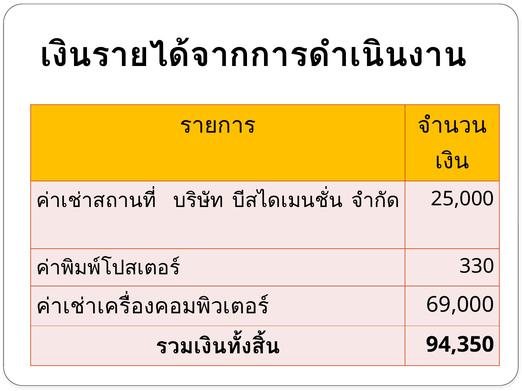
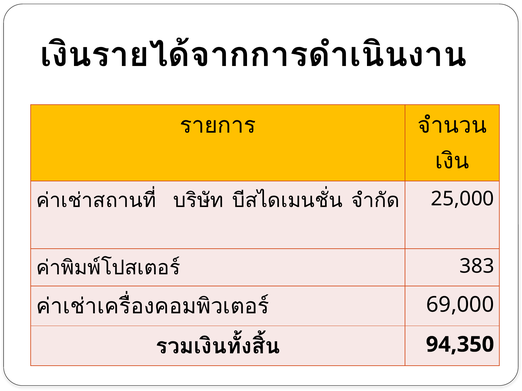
330: 330 -> 383 (477, 266)
